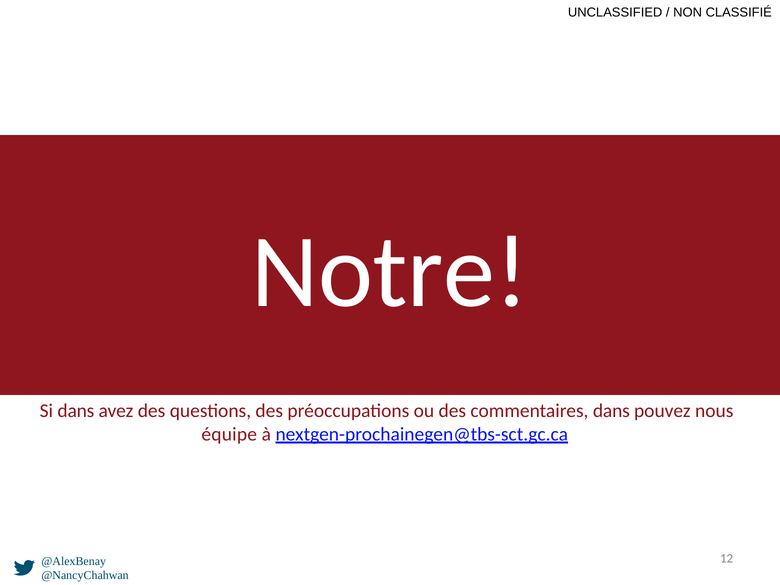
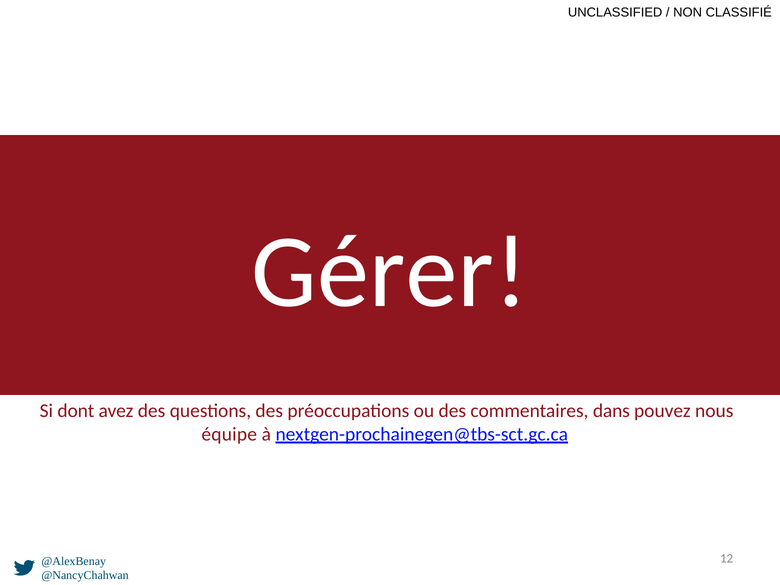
Notre: Notre -> Gérer (390, 272)
Si dans: dans -> dont (76, 411)
